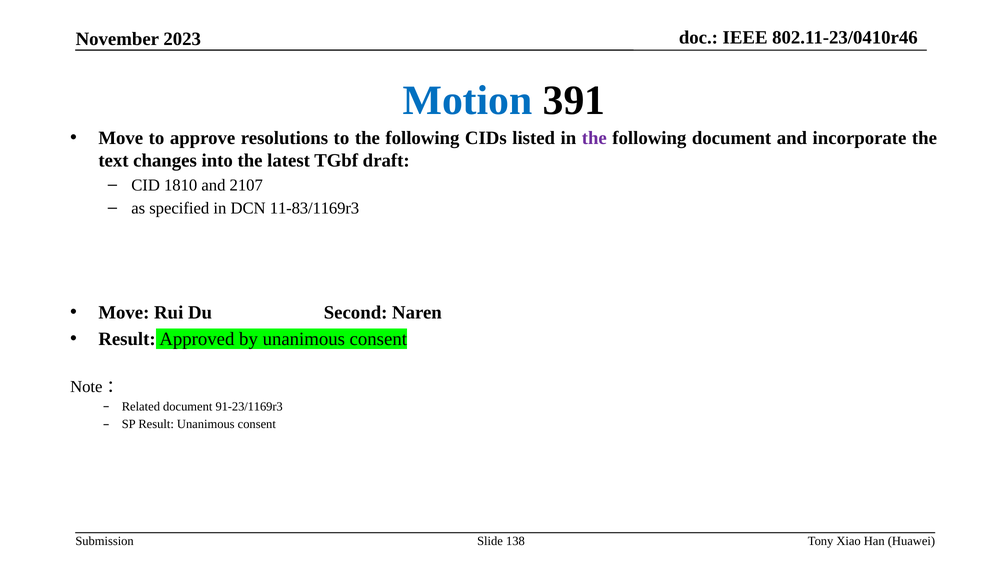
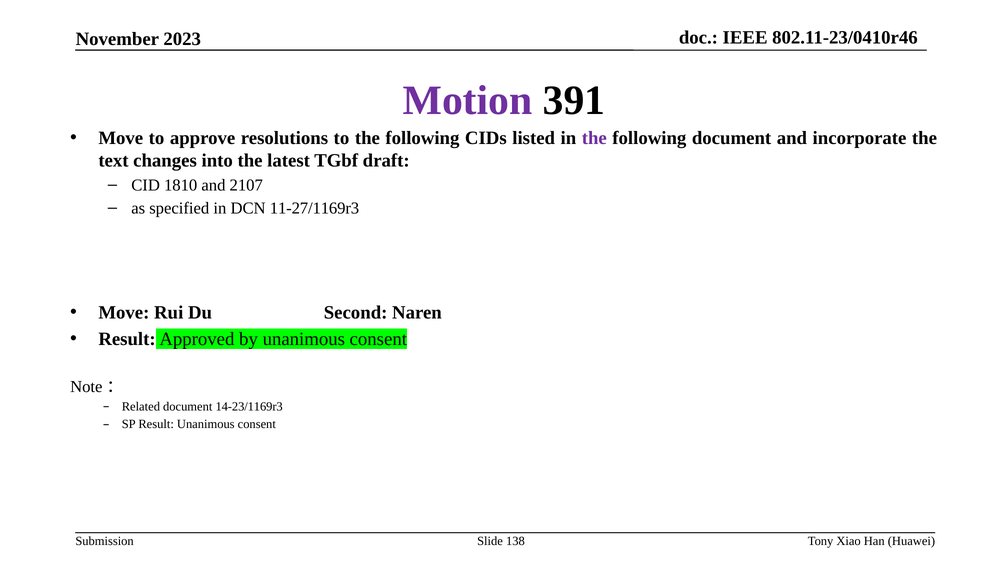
Motion colour: blue -> purple (468, 101)
11-83/1169r3: 11-83/1169r3 -> 11-27/1169r3 (314, 208)
91-23/1169r3: 91-23/1169r3 -> 14-23/1169r3 (249, 406)
